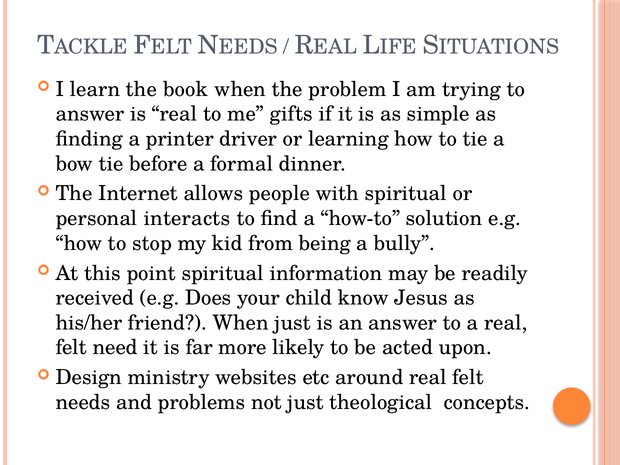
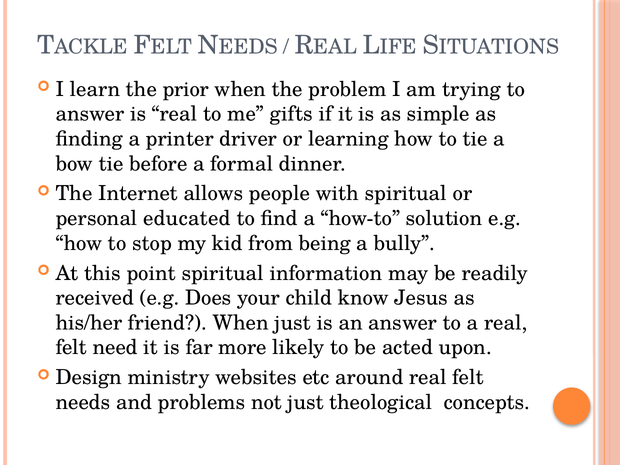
book: book -> prior (186, 89)
interacts: interacts -> educated (187, 218)
